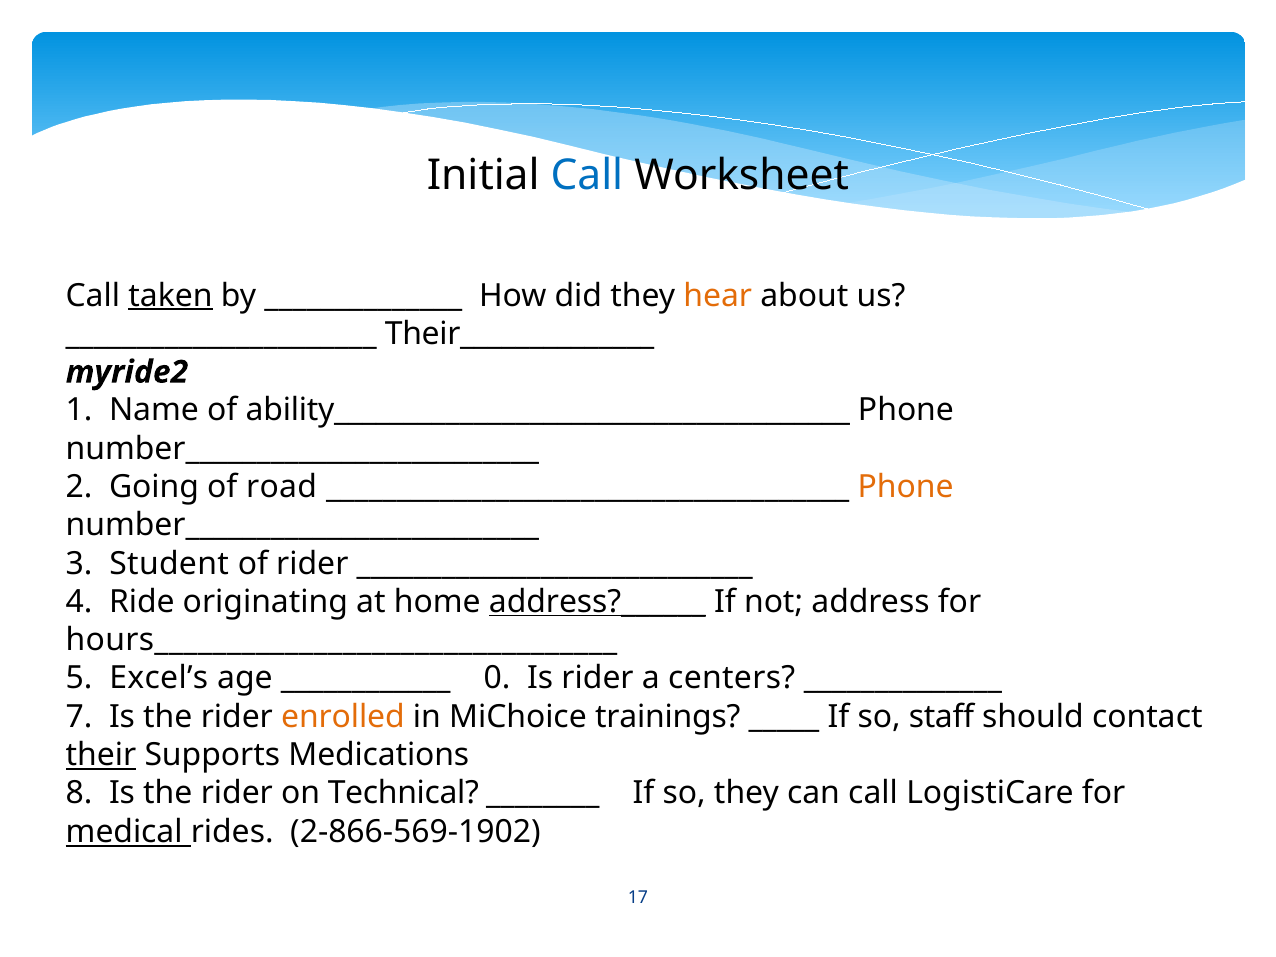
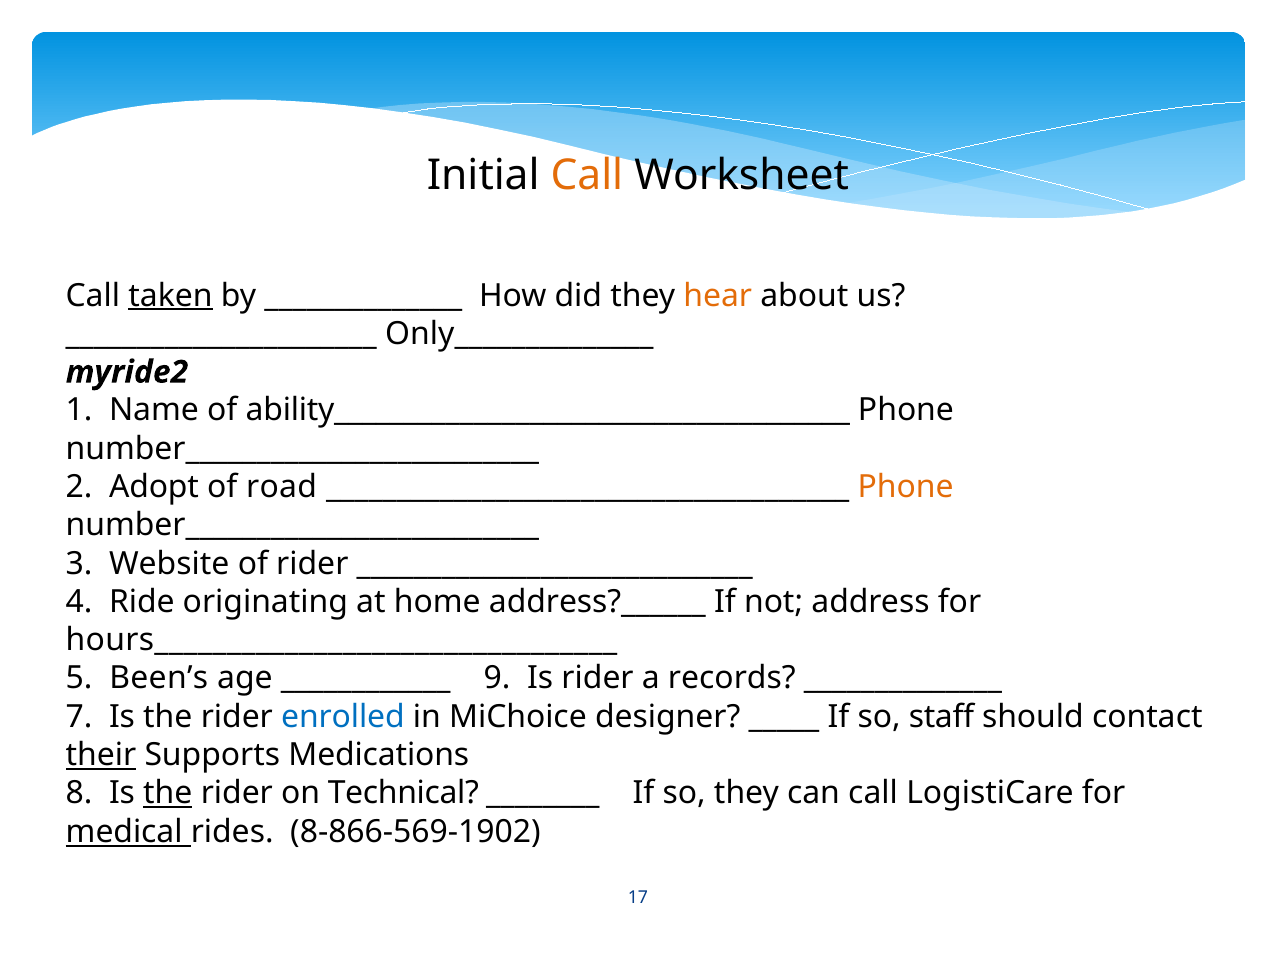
Call colour: blue -> orange (587, 175)
Their______________: Their______________ -> Only______________ (519, 334)
Going: Going -> Adopt (154, 487)
Student: Student -> Website (169, 564)
address?______ underline: present -> none (597, 602)
Excel’s: Excel’s -> Been’s (159, 678)
0: 0 -> 9 (497, 678)
centers: centers -> records (732, 678)
enrolled colour: orange -> blue (343, 717)
trainings: trainings -> designer (668, 717)
the underline: none -> present (168, 793)
2-866-569-1902: 2-866-569-1902 -> 8-866-569-1902 (415, 831)
